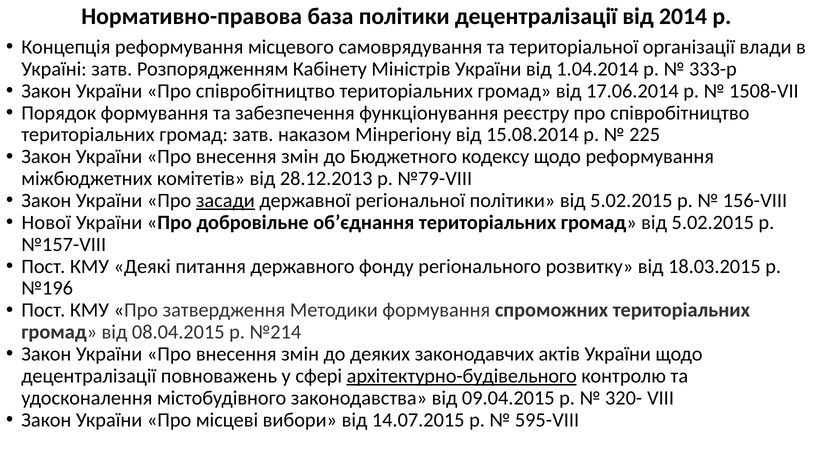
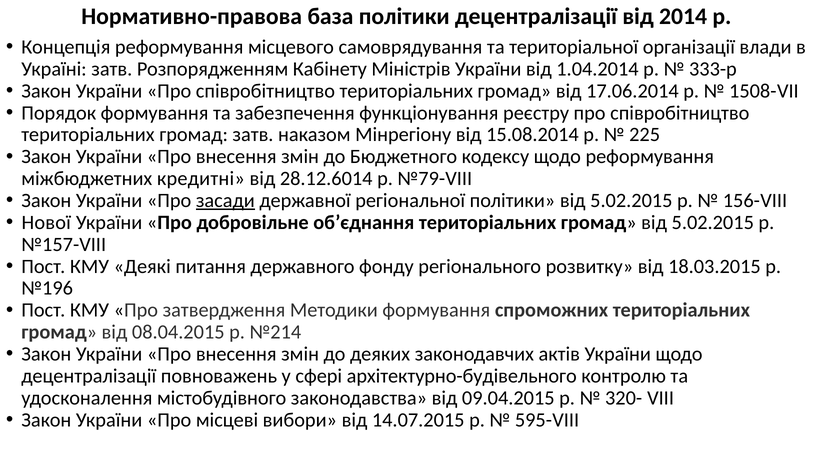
комітетів: комітетів -> кредитні (201, 179)
28.12.2013: 28.12.2013 -> 28.12.6014 (326, 179)
архітектурно-будівельного underline: present -> none (462, 376)
